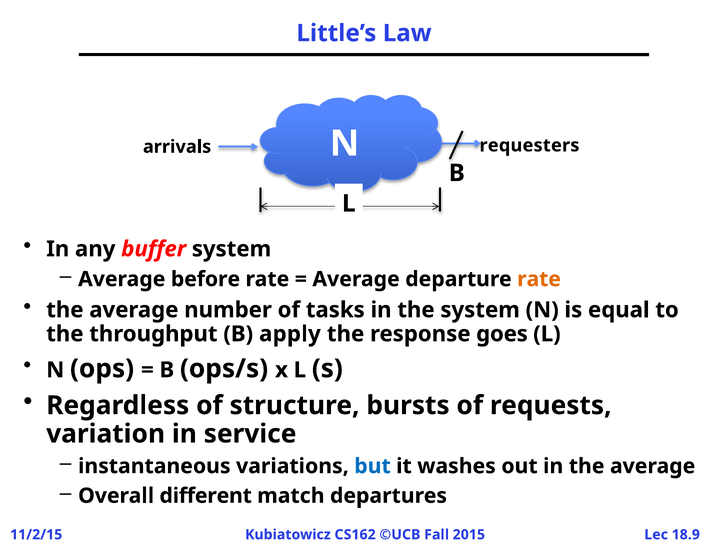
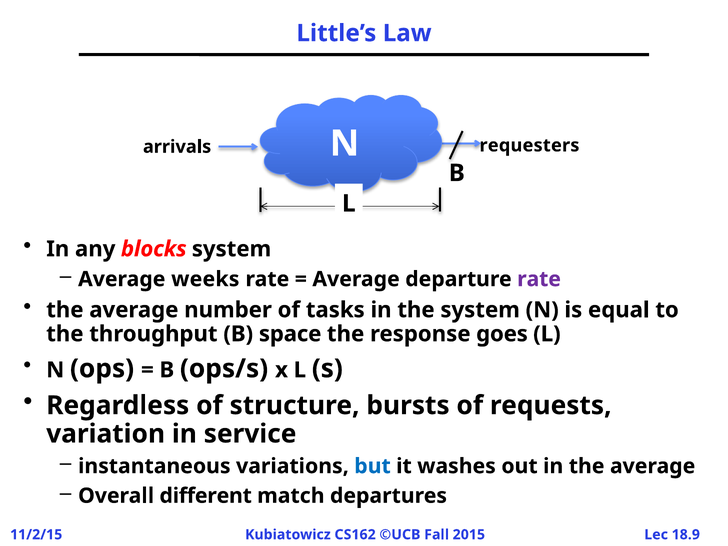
buffer: buffer -> blocks (154, 249)
before: before -> weeks (205, 279)
rate colour: orange -> purple (539, 279)
apply: apply -> space (290, 334)
